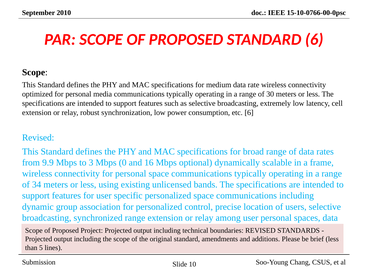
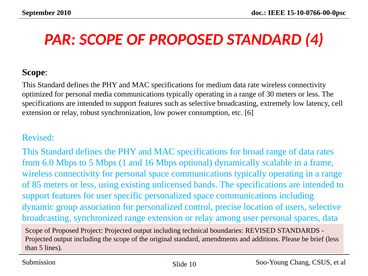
STANDARD 6: 6 -> 4 (314, 39)
9.9: 9.9 -> 6.0 (48, 163)
to 3: 3 -> 5 (91, 163)
0: 0 -> 1 (123, 163)
34: 34 -> 85 (37, 185)
